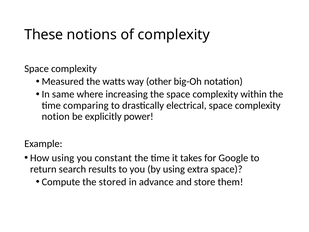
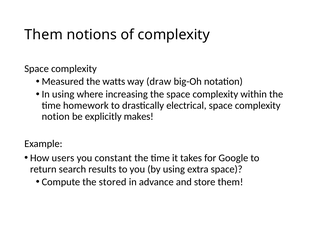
These: These -> Them (44, 35)
other: other -> draw (159, 81)
In same: same -> using (63, 94)
comparing: comparing -> homework (86, 105)
power: power -> makes (139, 116)
How using: using -> users (63, 158)
